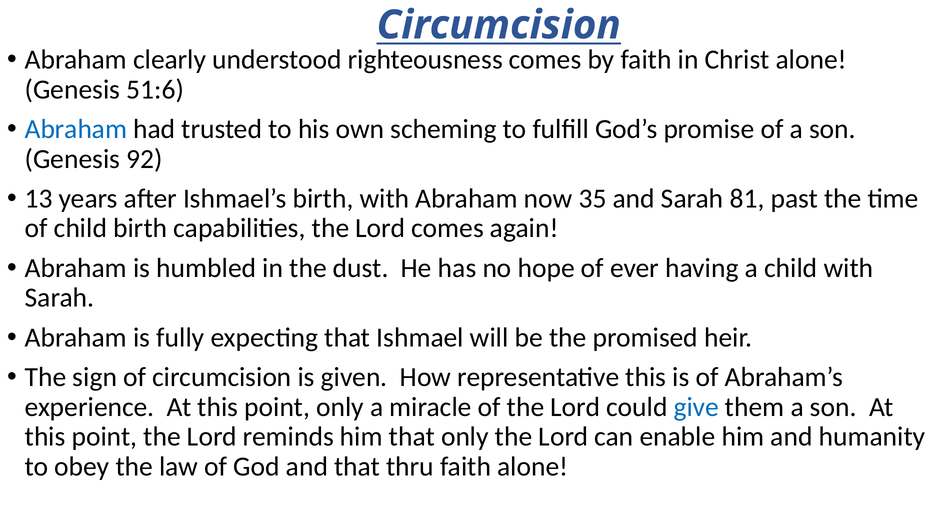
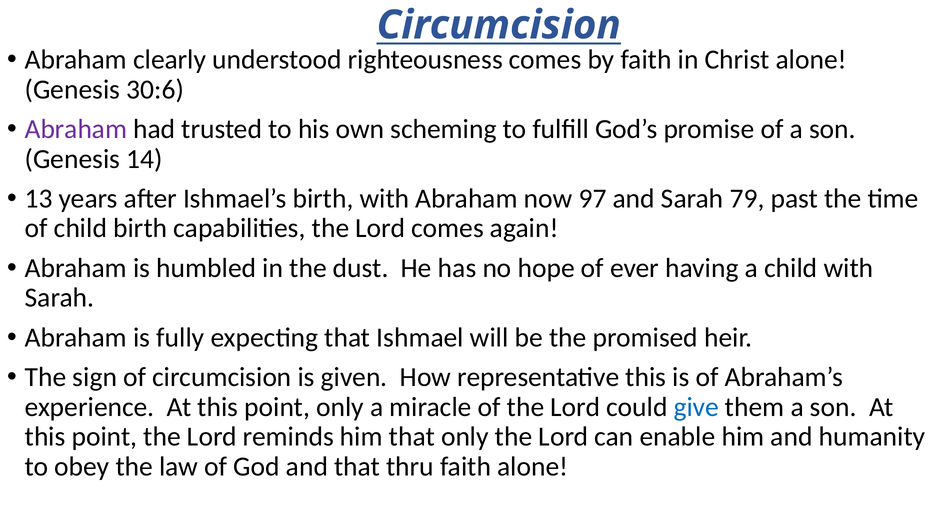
51:6: 51:6 -> 30:6 (155, 89)
Abraham colour: blue -> purple (76, 129)
92: 92 -> 14 (144, 159)
35: 35 -> 97 (593, 198)
81: 81 -> 79 (747, 198)
